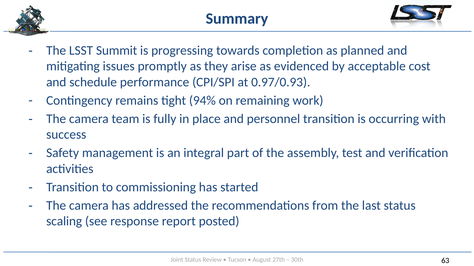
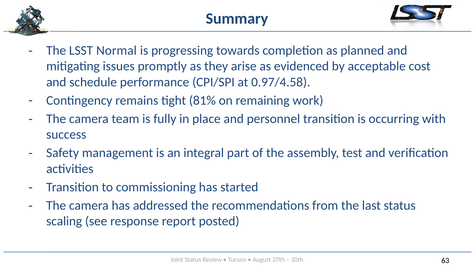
Summit: Summit -> Normal (117, 51)
0.97/0.93: 0.97/0.93 -> 0.97/4.58 (281, 82)
94%: 94% -> 81% (202, 101)
